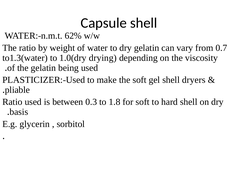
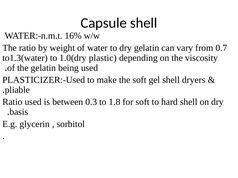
62%: 62% -> 16% (73, 36)
drying: drying -> plastic (103, 58)
